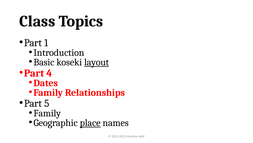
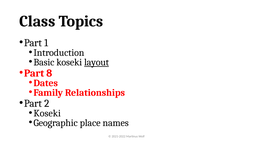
4: 4 -> 8 (49, 73)
5: 5 -> 2 (47, 103)
Family: Family -> Koseki (47, 113)
place underline: present -> none (90, 122)
